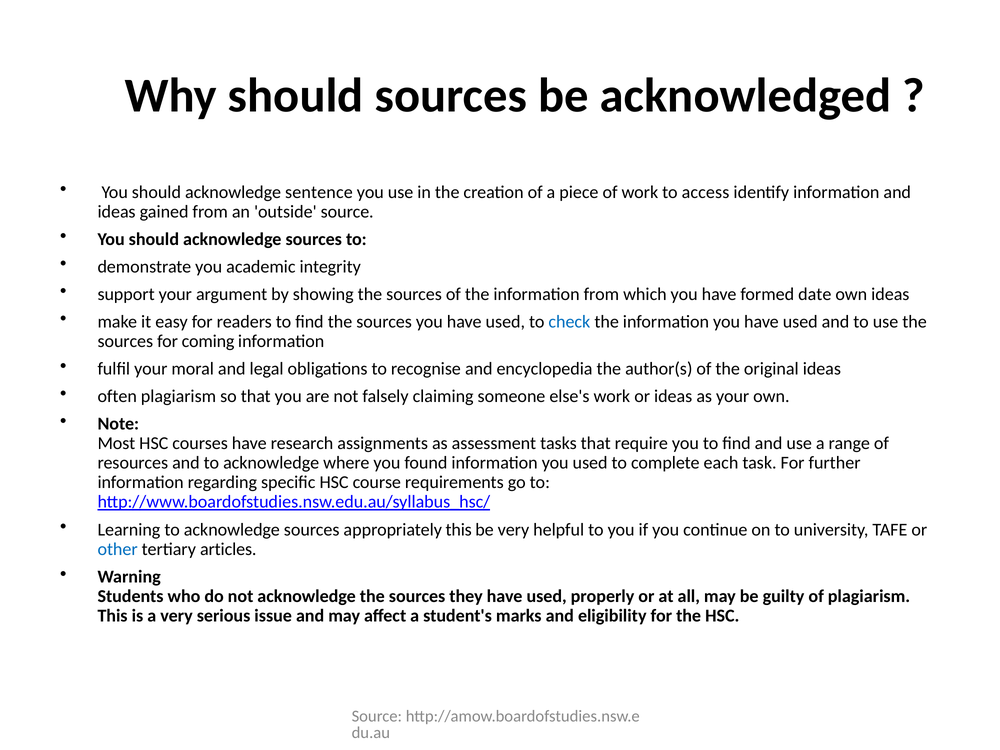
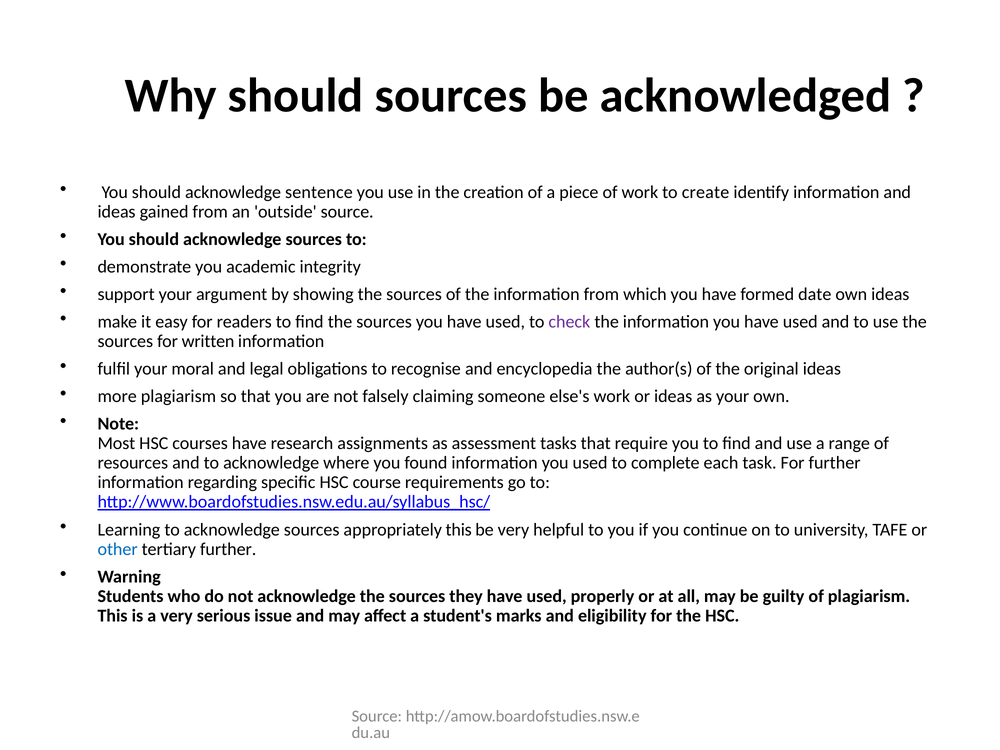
access: access -> create (705, 192)
check colour: blue -> purple (569, 322)
coming: coming -> written (208, 341)
often: often -> more (117, 396)
tertiary articles: articles -> further (228, 549)
